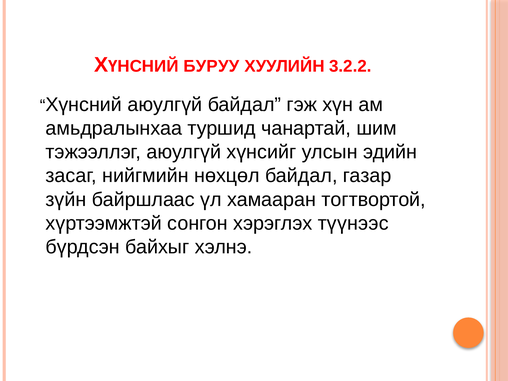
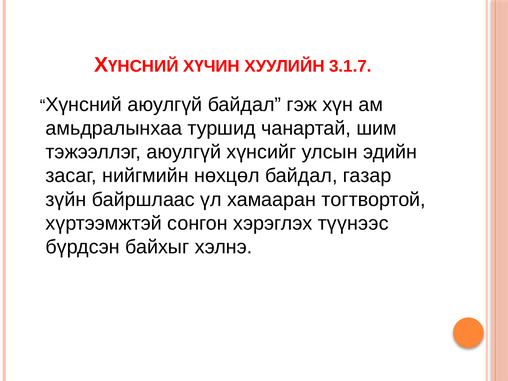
БУРУУ: БУРУУ -> ХҮЧИН (212, 66)
3.2.2: 3.2.2 -> 3.1.7 (350, 66)
